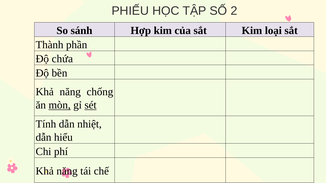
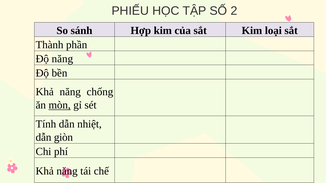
Độ chứa: chứa -> năng (62, 59)
sét underline: present -> none (91, 105)
hiểu: hiểu -> giòn (63, 137)
